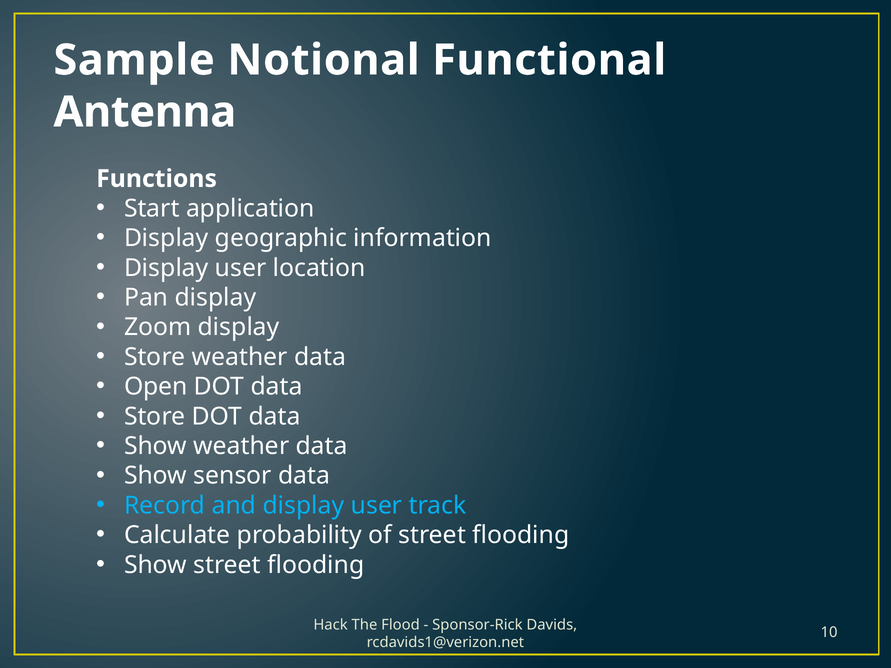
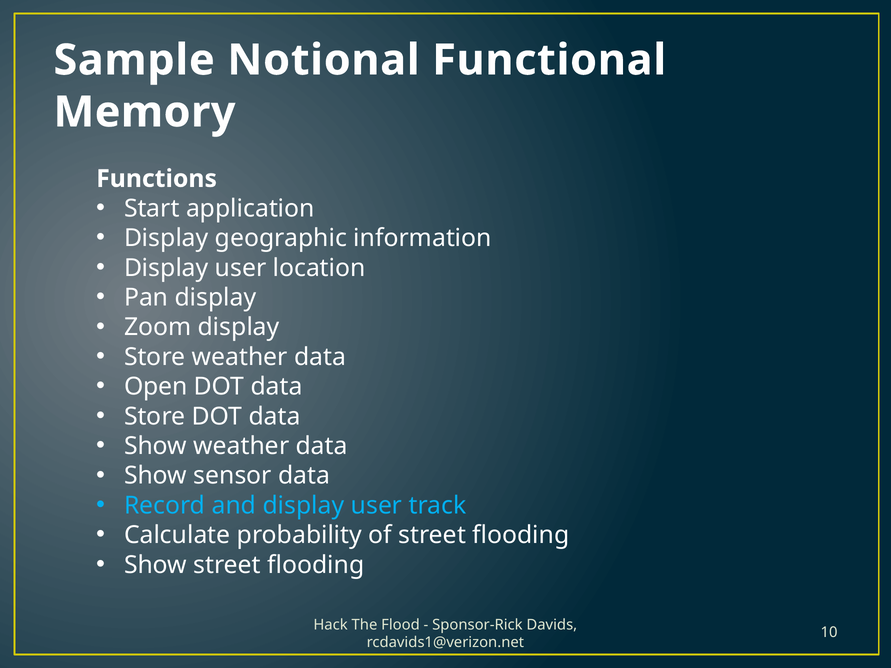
Antenna: Antenna -> Memory (144, 112)
